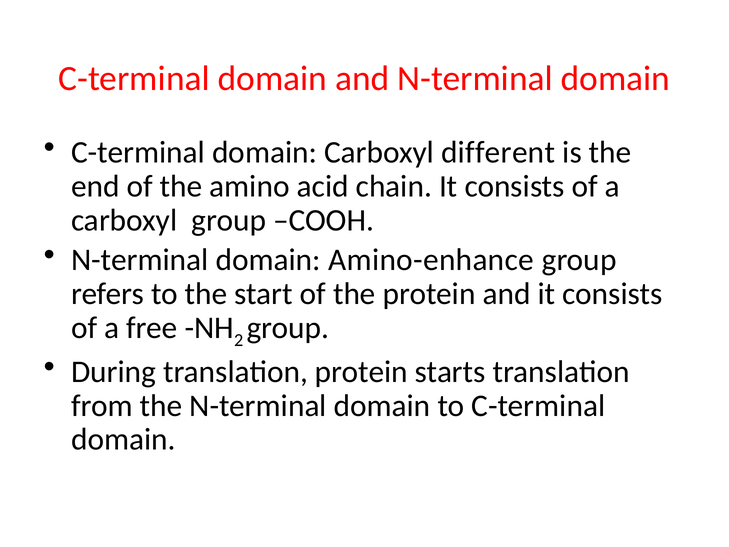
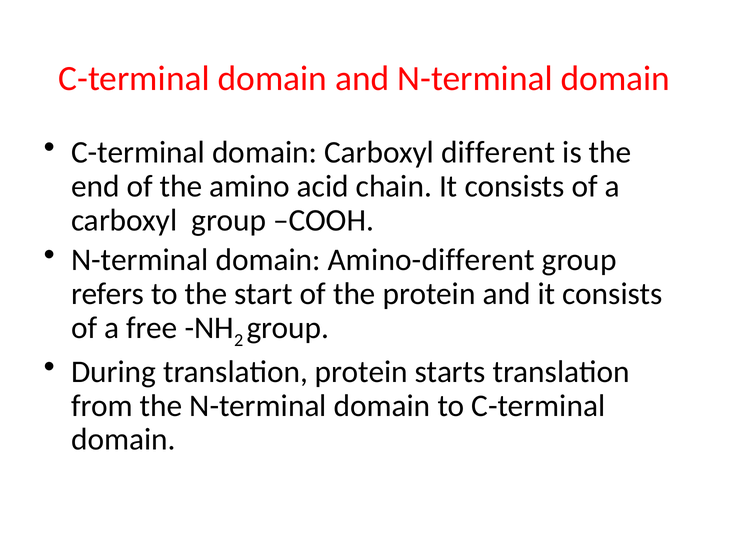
Amino-enhance: Amino-enhance -> Amino-different (431, 260)
